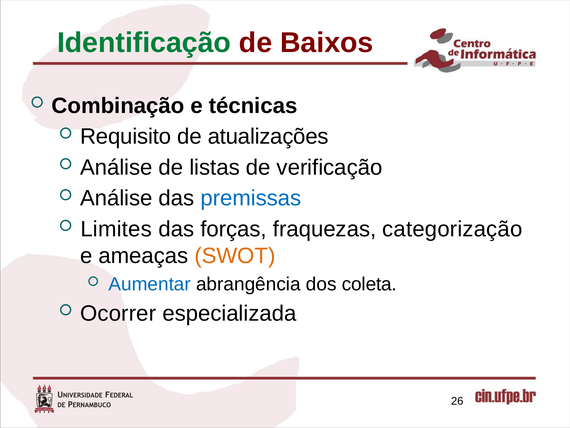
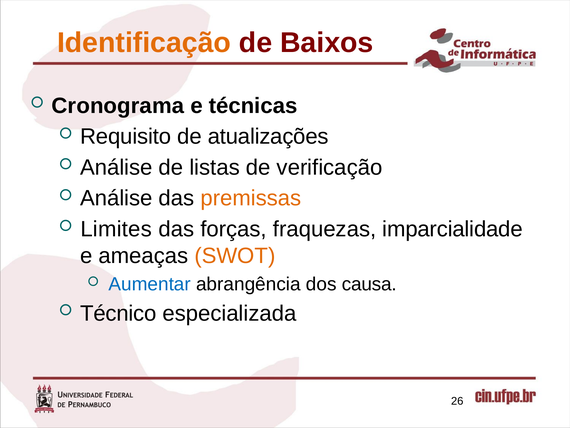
Identificação colour: green -> orange (144, 43)
Combinação: Combinação -> Cronograma (118, 106)
premissas colour: blue -> orange (251, 198)
categorização: categorização -> imparcialidade (453, 229)
coleta: coleta -> causa (369, 284)
Ocorrer: Ocorrer -> Técnico (118, 313)
